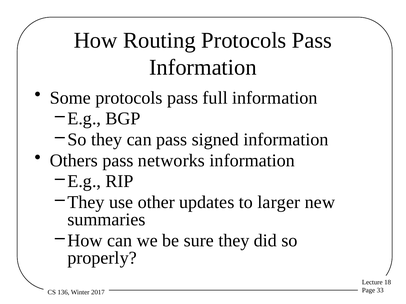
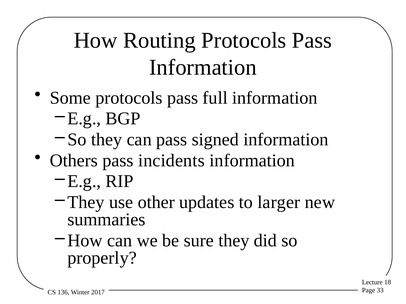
networks: networks -> incidents (171, 161)
